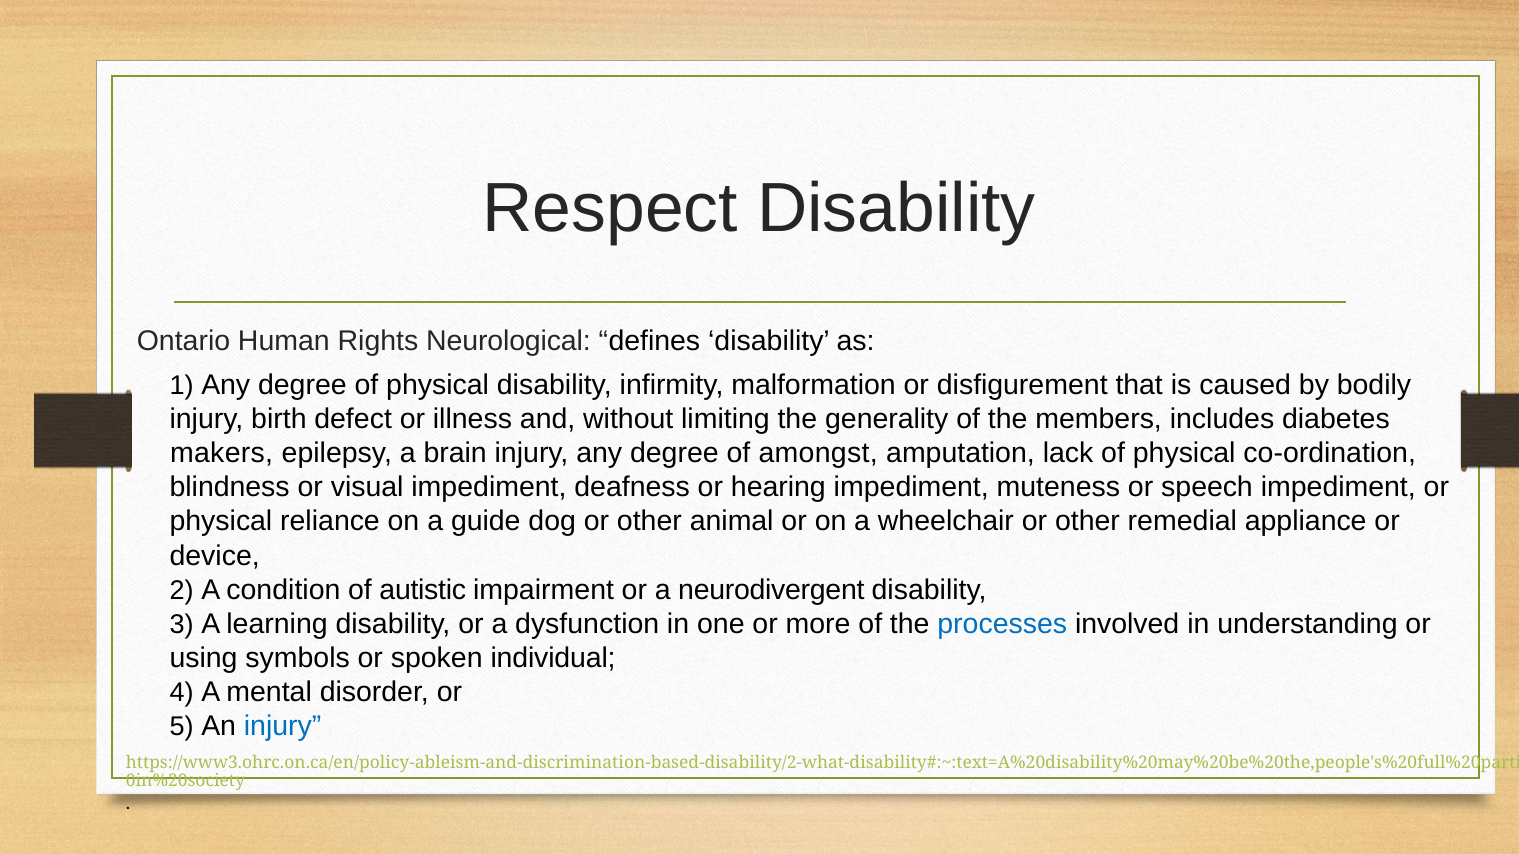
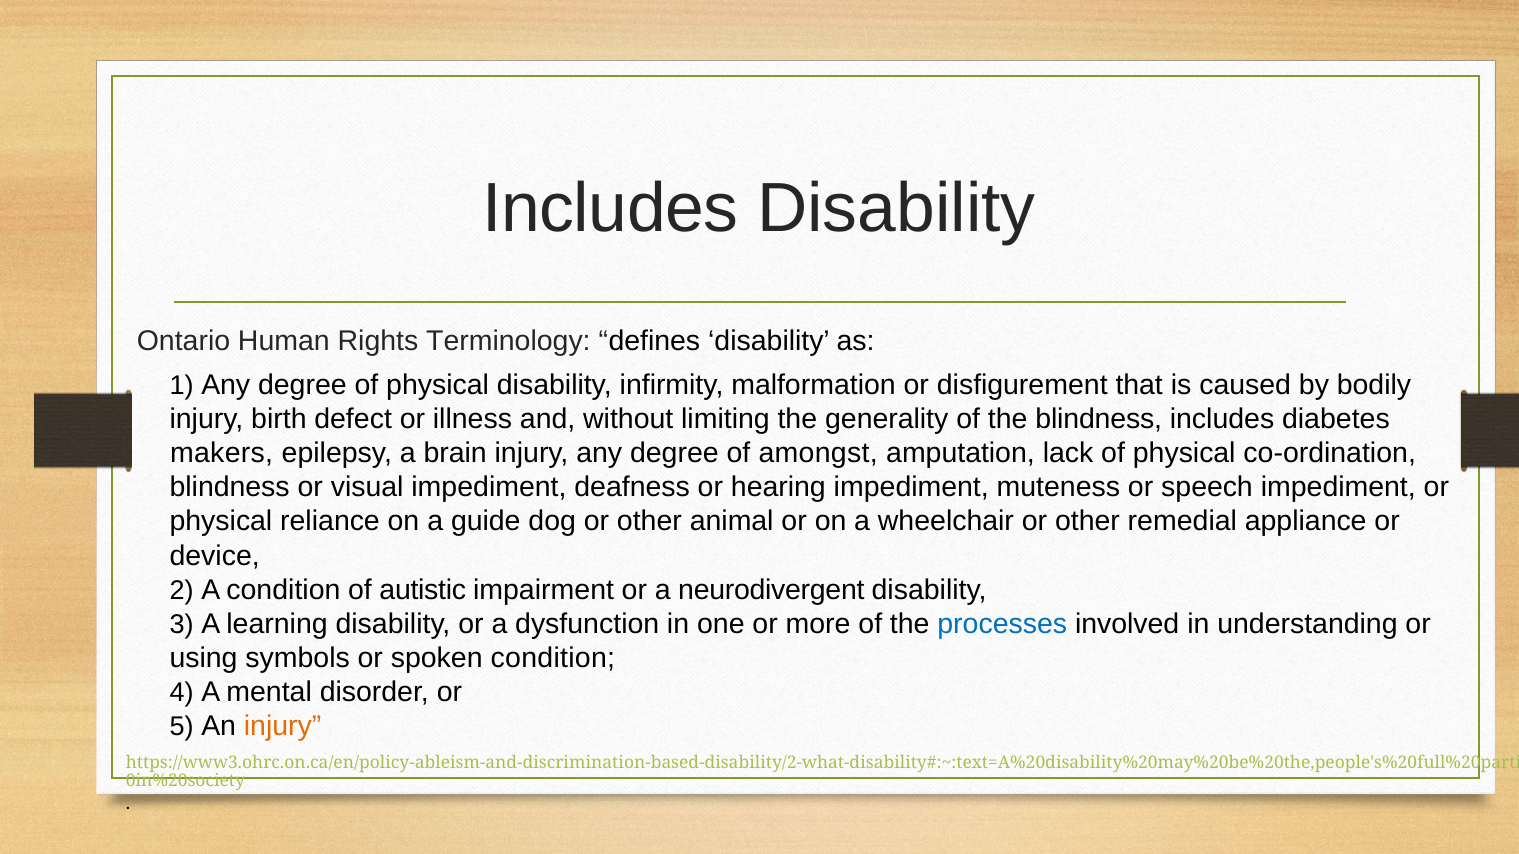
Respect: Respect -> Includes (611, 208)
Neurological: Neurological -> Terminology (508, 341)
the members: members -> blindness (1099, 419)
spoken individual: individual -> condition (553, 658)
injury colour: blue -> orange (283, 727)
